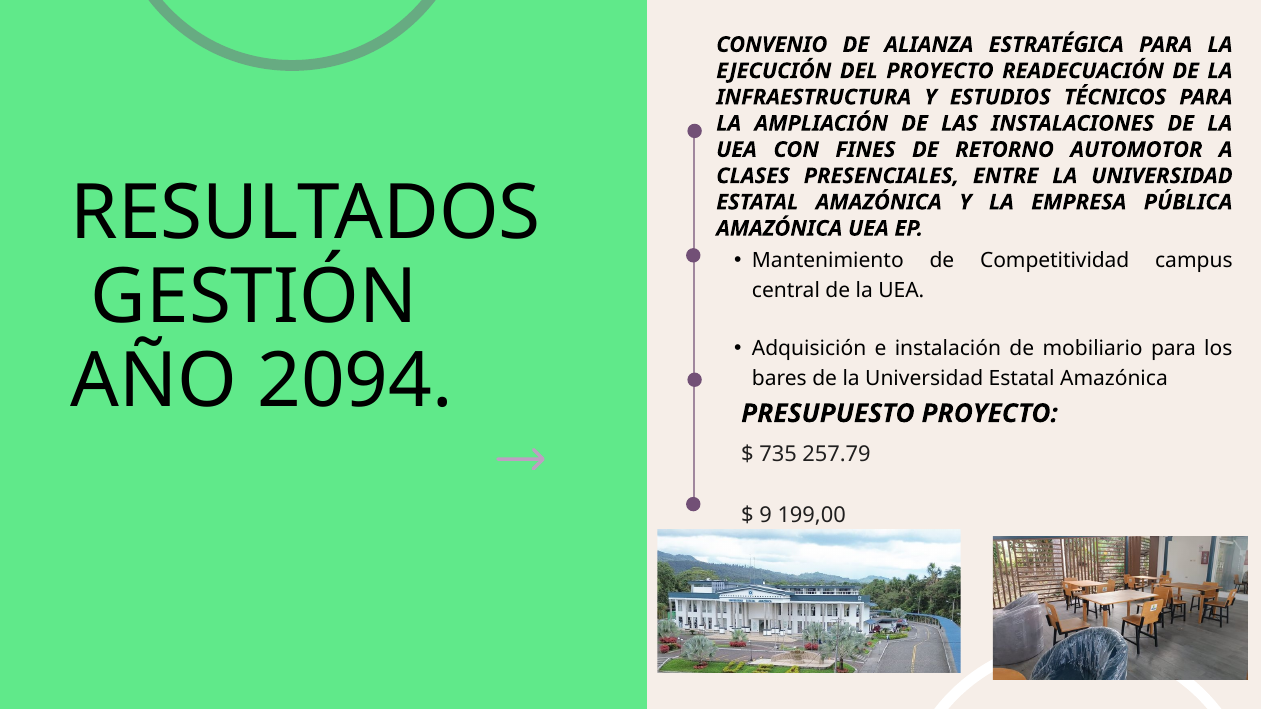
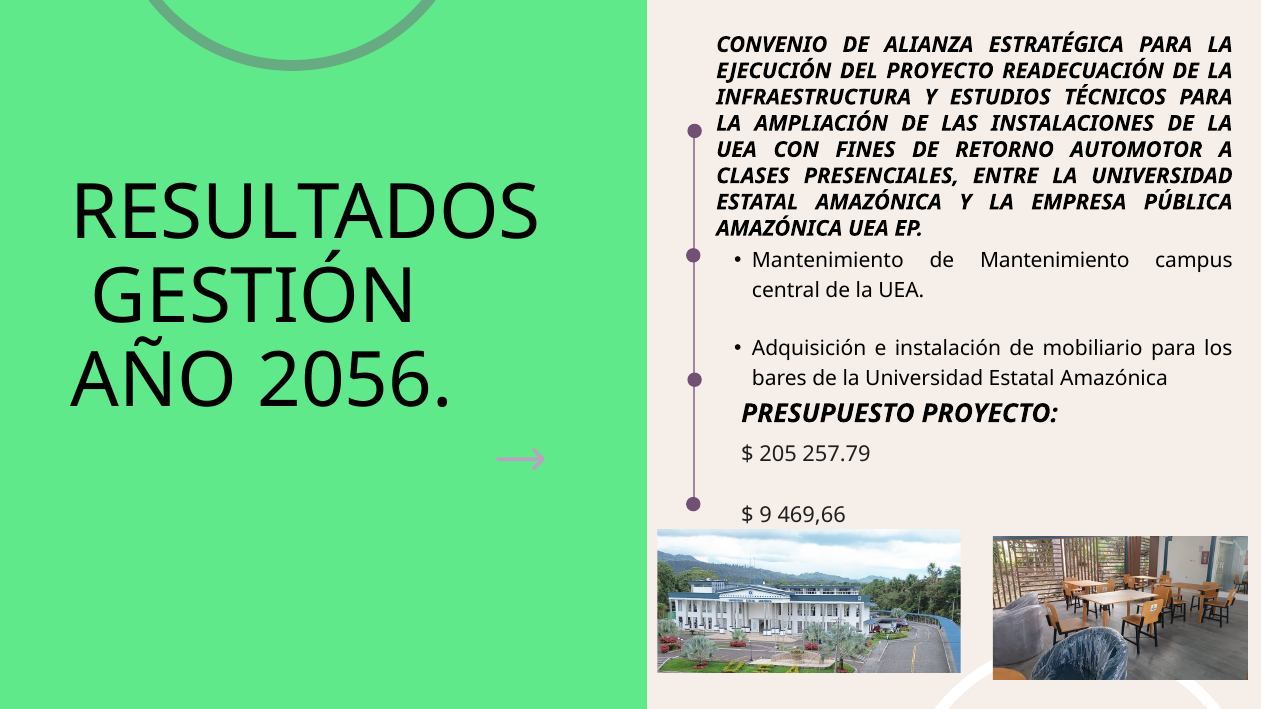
de Competitividad: Competitividad -> Mantenimiento (1055, 261)
2094: 2094 -> 2056 (355, 382)
735: 735 -> 205 (778, 455)
199,00: 199,00 -> 469,66 (812, 516)
